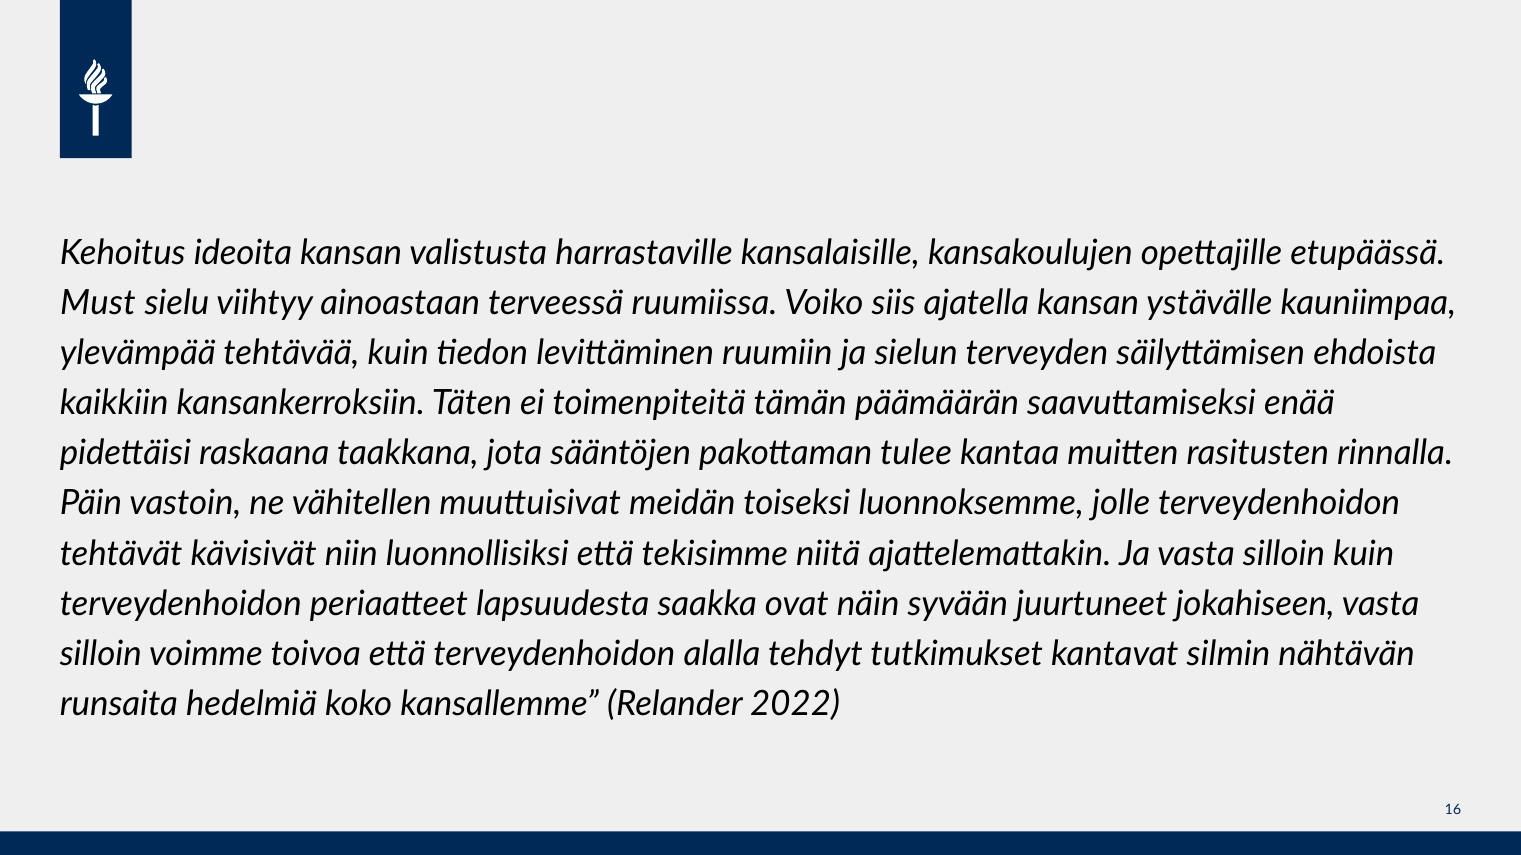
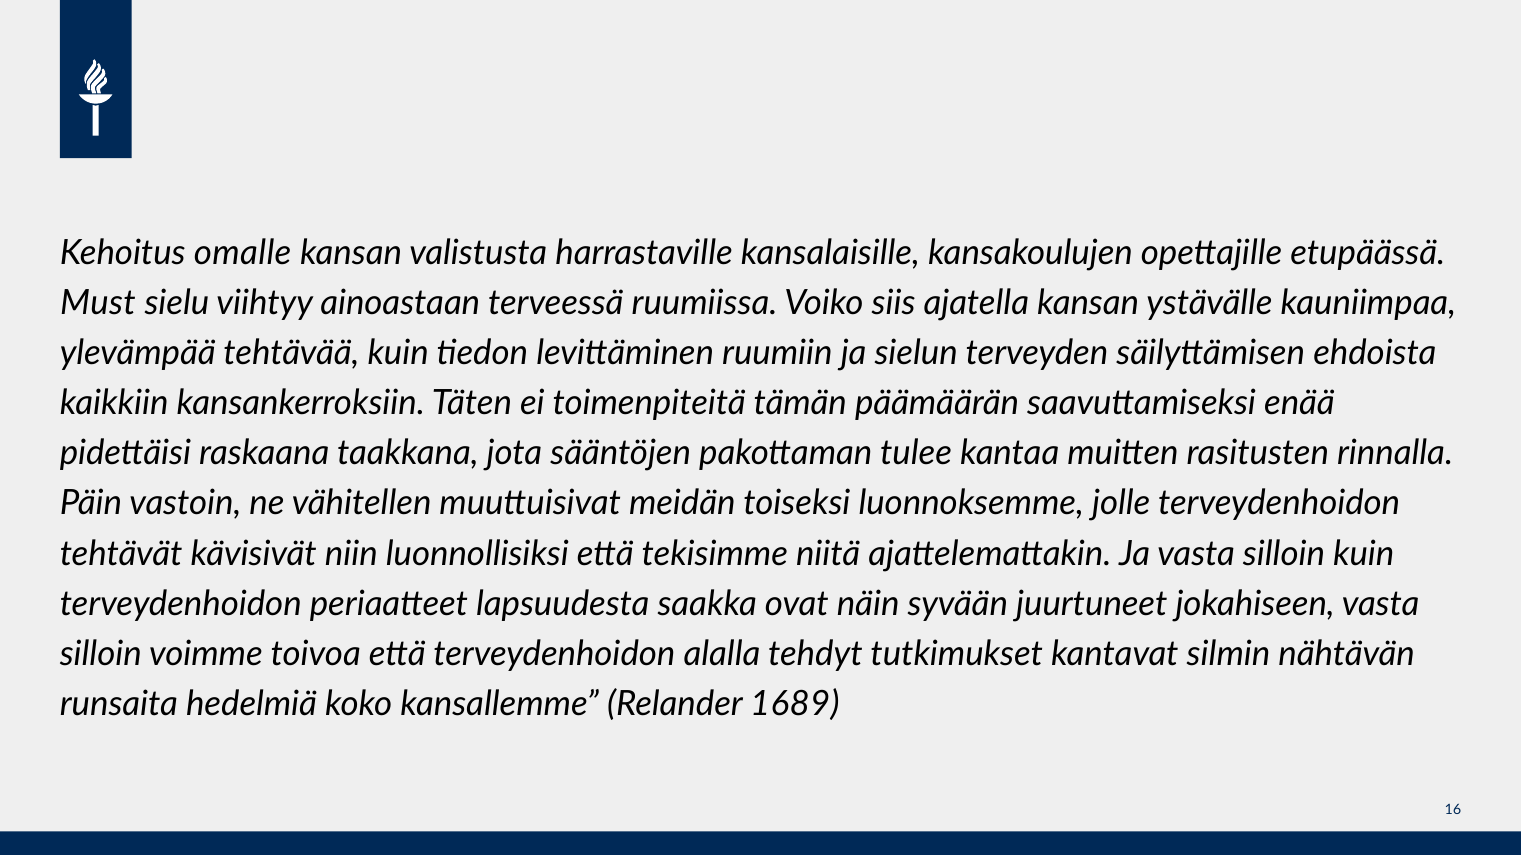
ideoita: ideoita -> omalle (243, 253)
2022: 2022 -> 1689 (795, 704)
